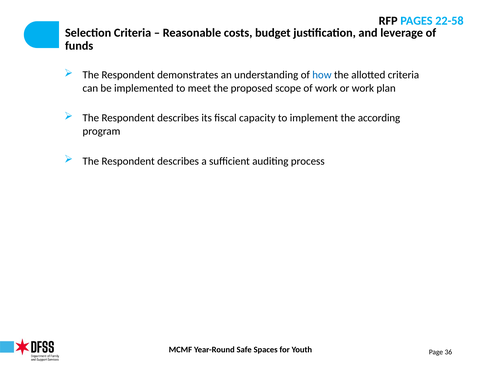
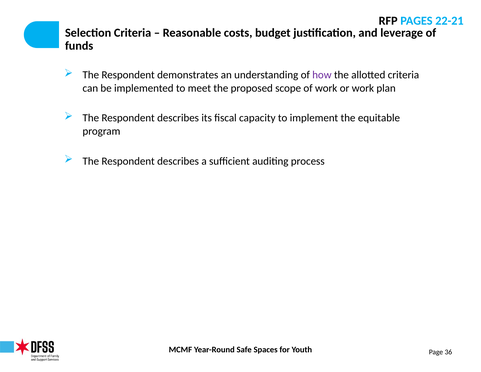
22-58: 22-58 -> 22-21 (449, 21)
how colour: blue -> purple (322, 75)
according: according -> equitable (379, 118)
